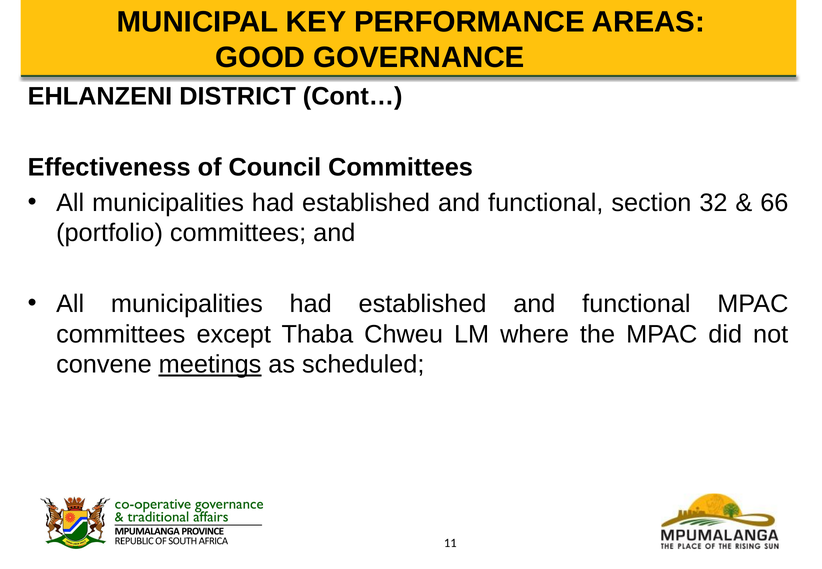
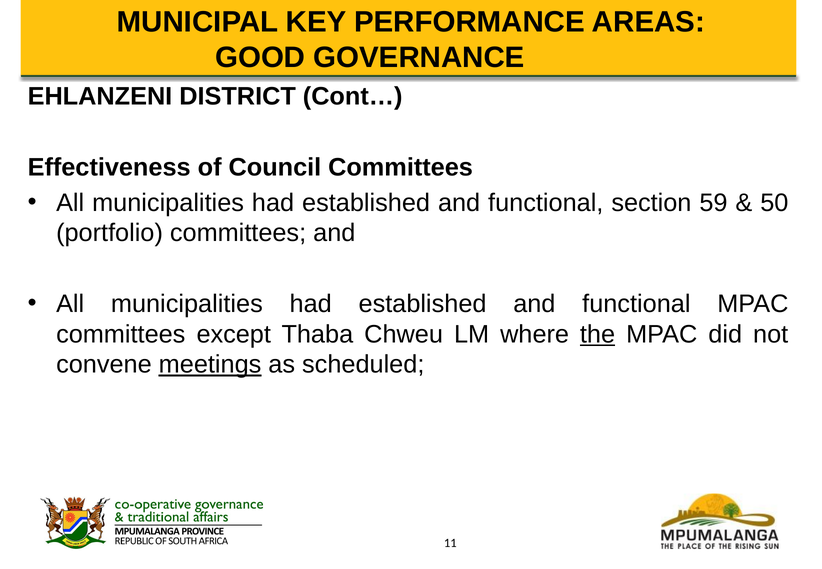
32: 32 -> 59 (713, 203)
66: 66 -> 50 (774, 203)
the underline: none -> present (598, 334)
